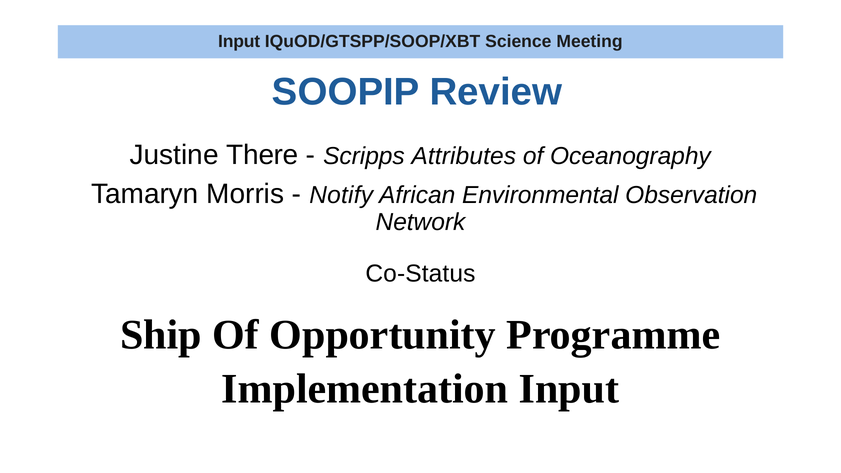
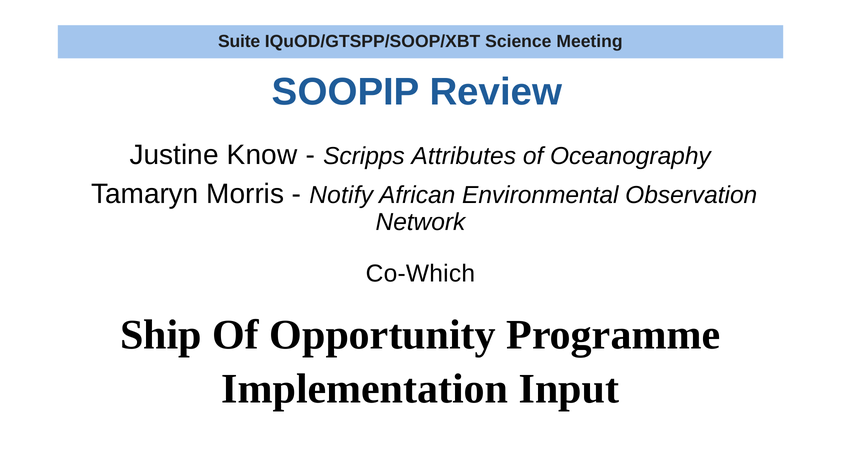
Input: Input -> Suite (239, 42)
There: There -> Know (262, 155)
Co-Status: Co-Status -> Co-Which (420, 274)
